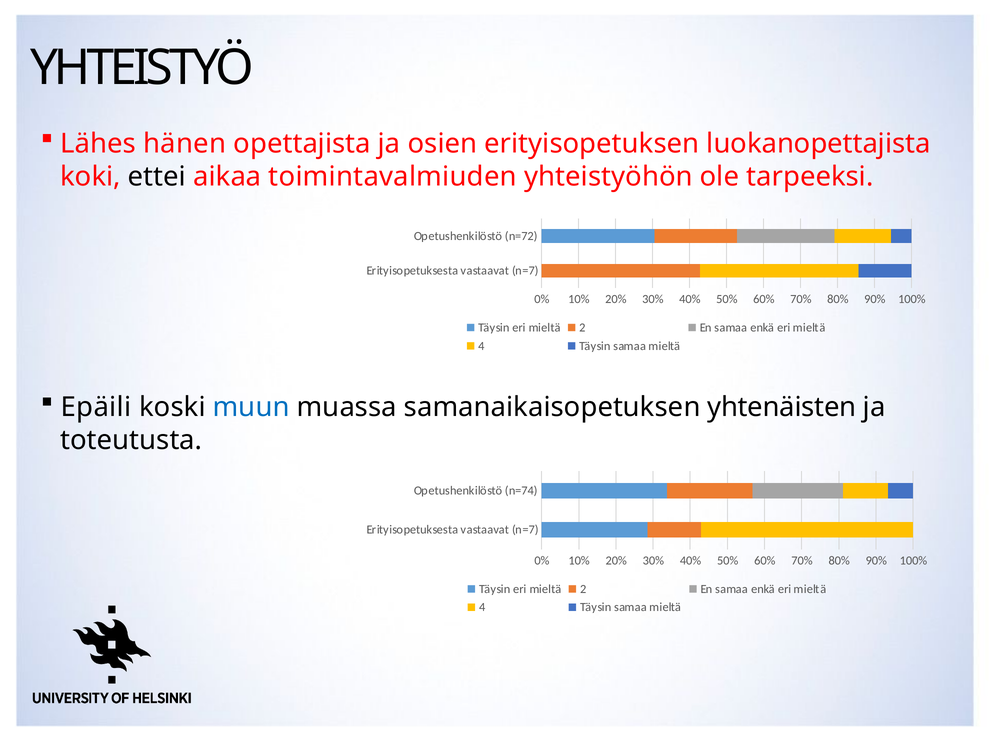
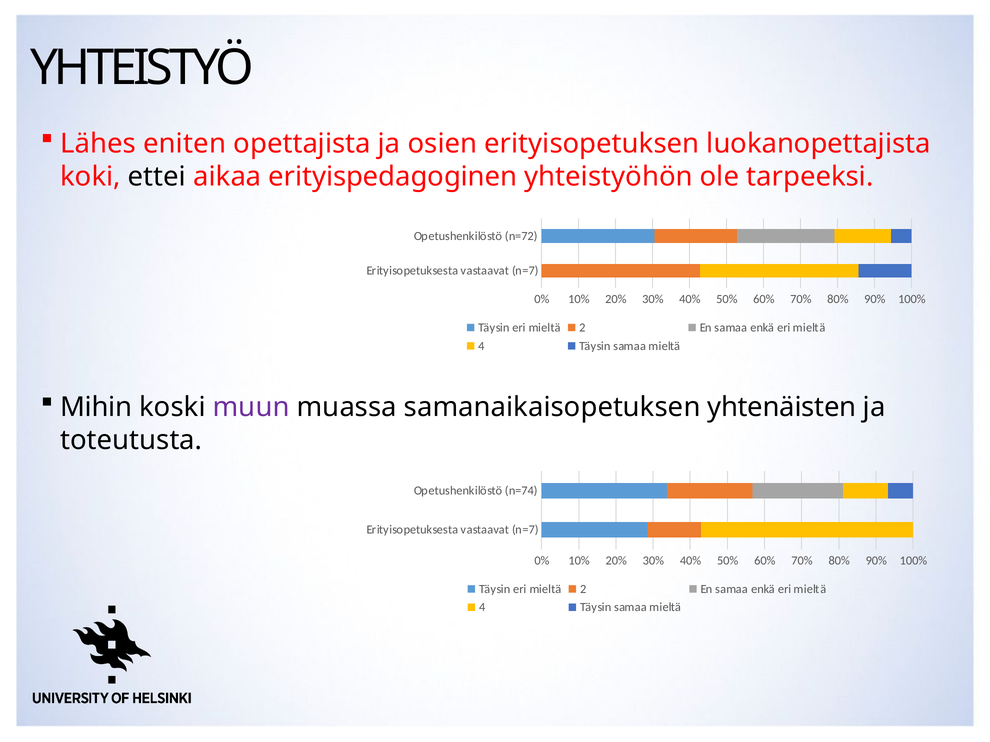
hänen: hänen -> eniten (185, 144)
toimintavalmiuden: toimintavalmiuden -> erityispedagoginen (393, 177)
Epäili: Epäili -> Mihin (96, 408)
muun colour: blue -> purple (251, 408)
